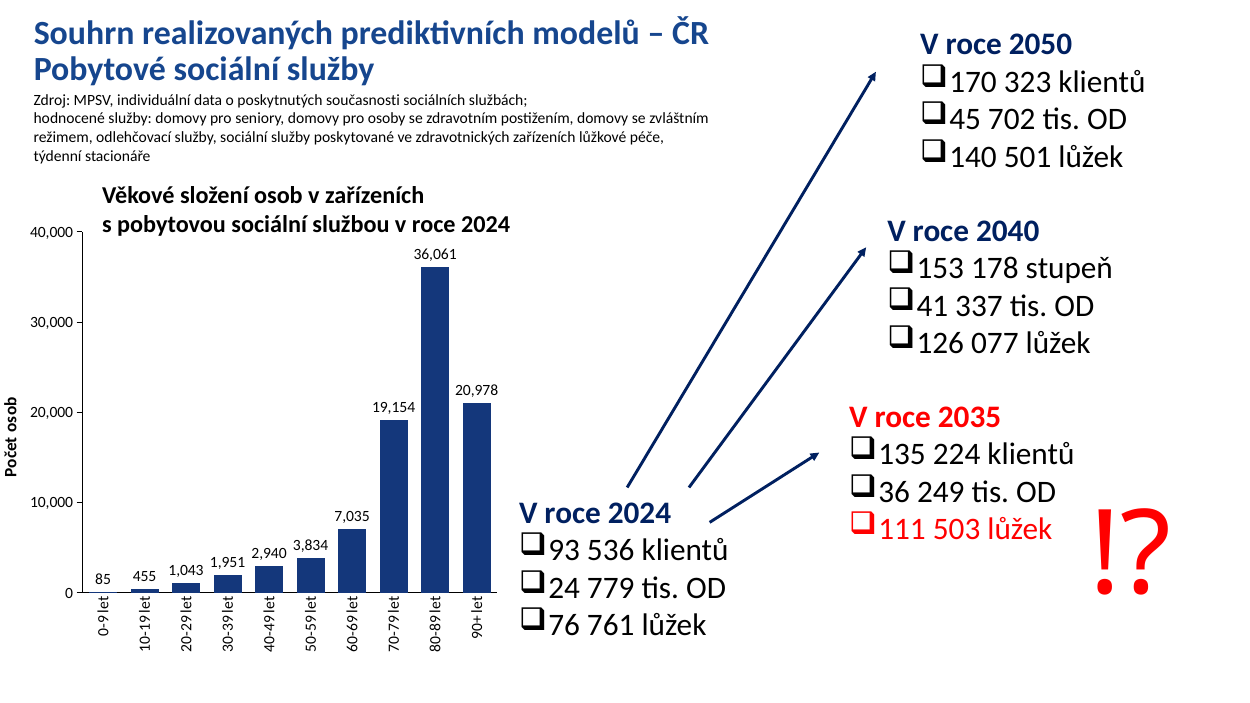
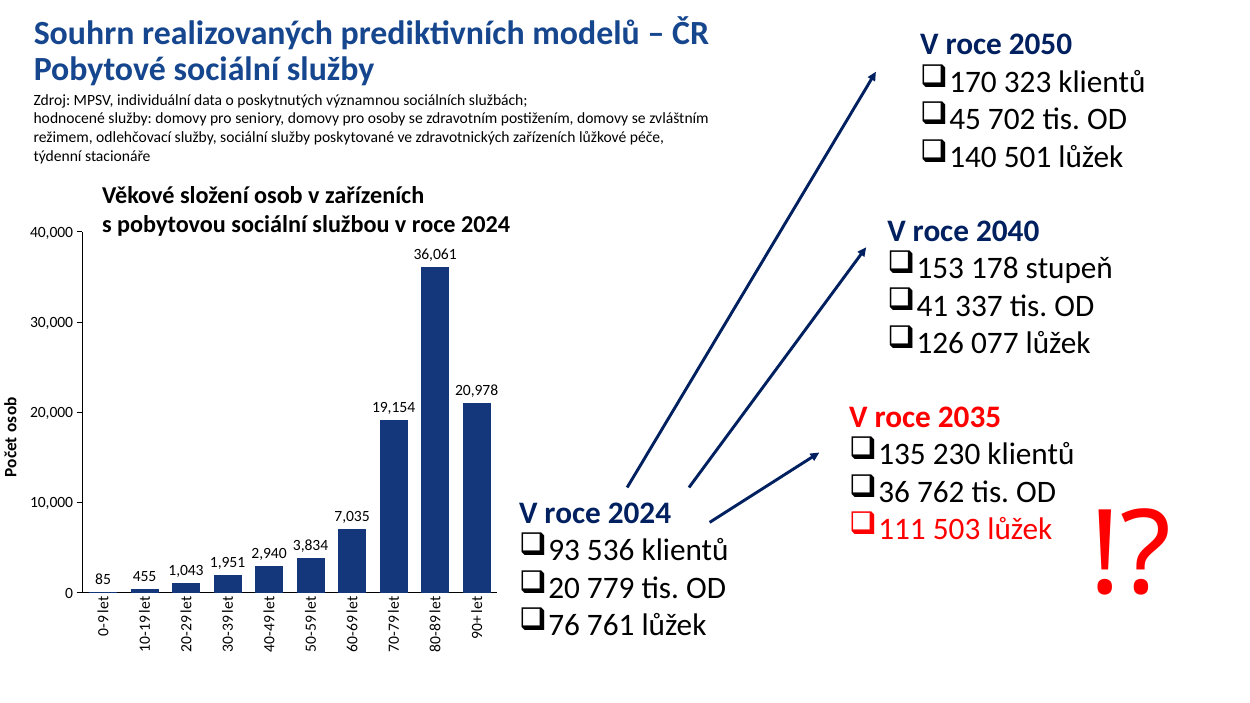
současnosti: současnosti -> významnou (363, 100)
224: 224 -> 230 (957, 455)
249: 249 -> 762 (941, 492)
24: 24 -> 20 (564, 588)
